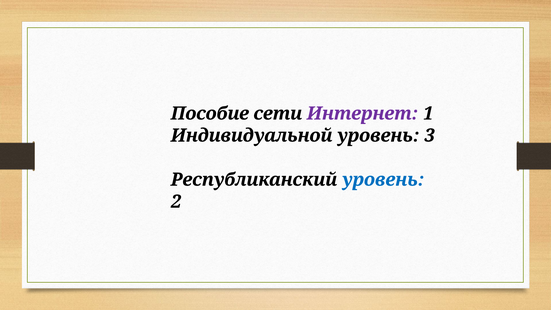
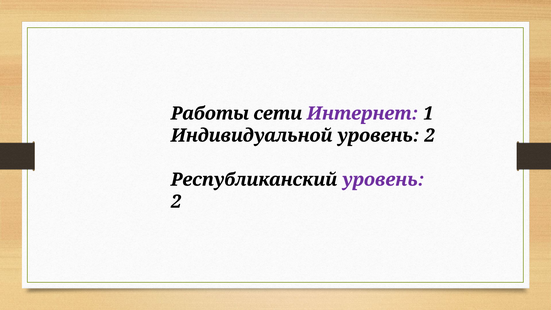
Пособие: Пособие -> Работы (210, 113)
3: 3 -> 2 (429, 135)
уровень colour: blue -> purple (383, 180)
